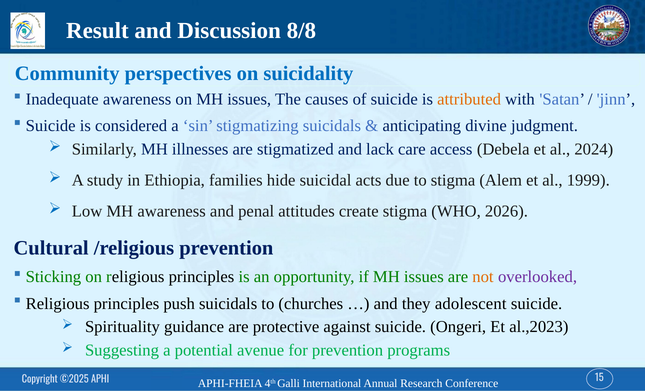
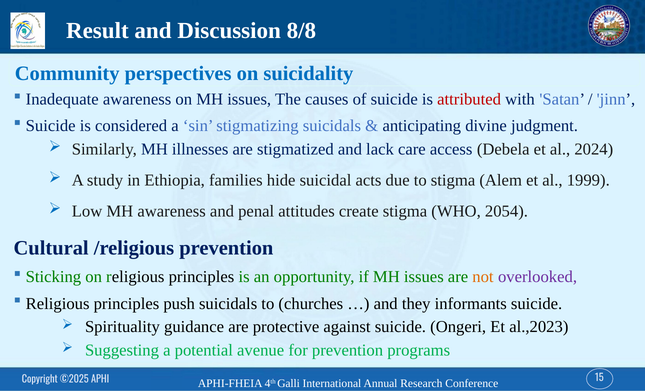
attributed colour: orange -> red (469, 99)
2026: 2026 -> 2054 (506, 212)
adolescent: adolescent -> informants (471, 304)
